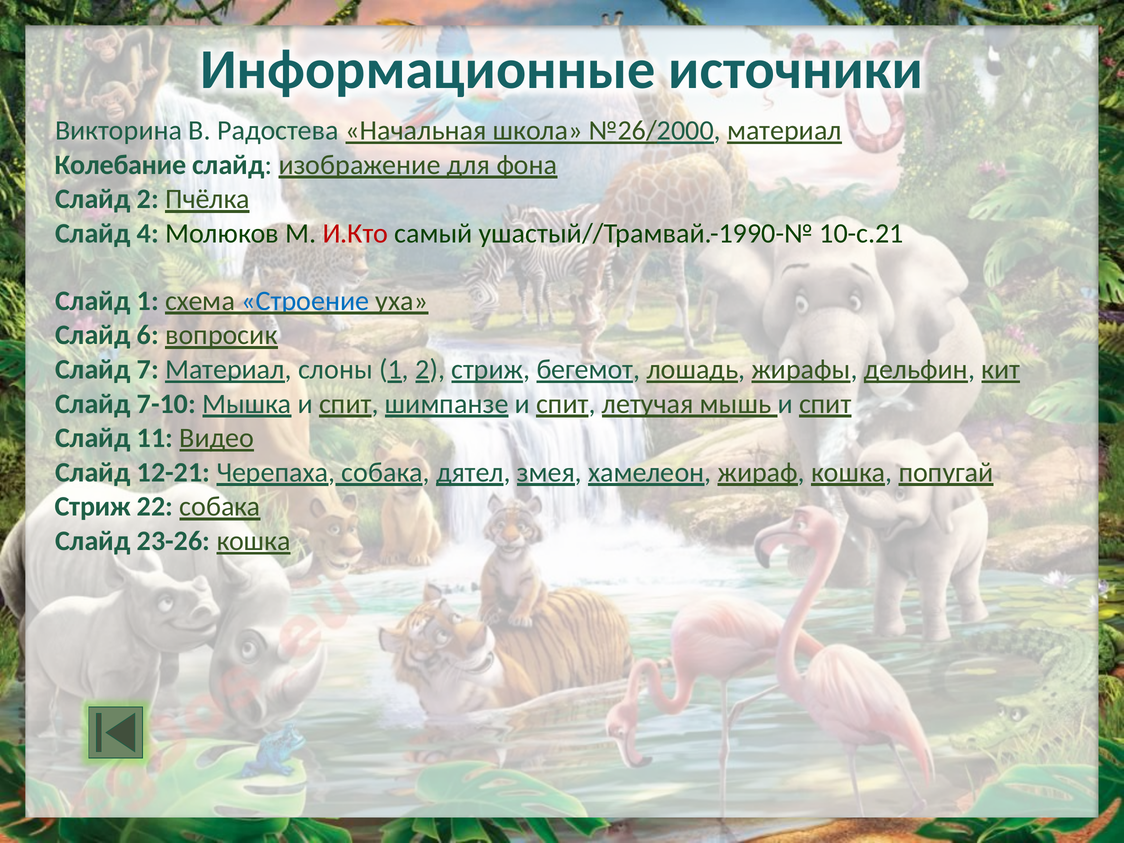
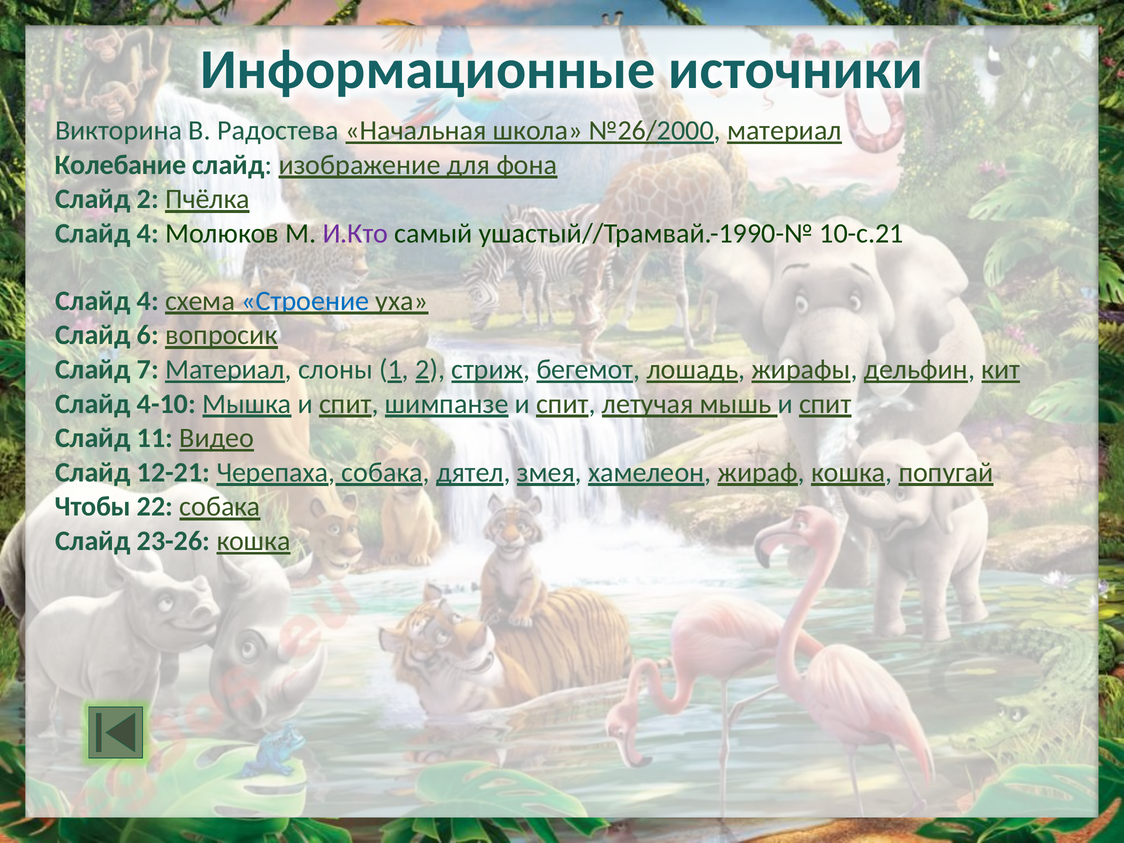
И.Кто colour: red -> purple (355, 233)
1: 1 -> 4 (148, 301)
7-10: 7-10 -> 4-10 (166, 404)
Стриж: Стриж -> Чтобы (93, 507)
